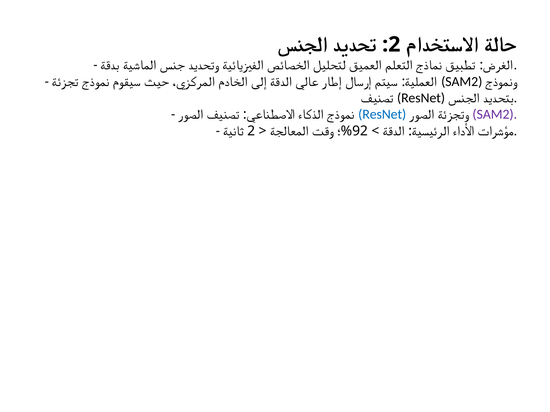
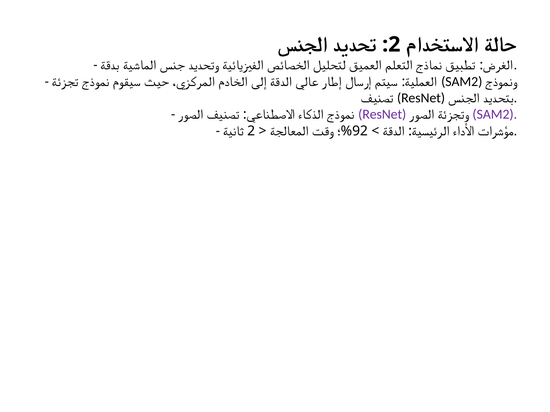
ResNet colour: blue -> purple (382, 115)
